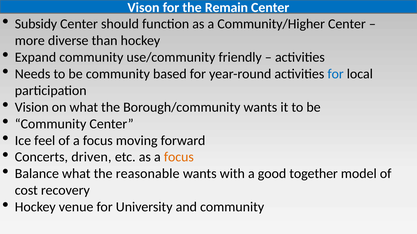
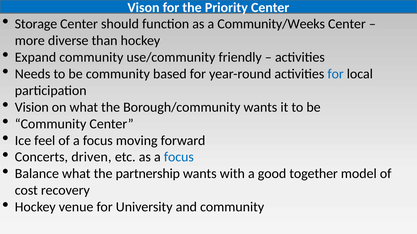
Remain: Remain -> Priority (226, 8)
Subsidy: Subsidy -> Storage (36, 24)
Community/Higher: Community/Higher -> Community/Weeks (271, 24)
focus colour: orange -> blue (179, 157)
reasonable: reasonable -> partnership (148, 174)
